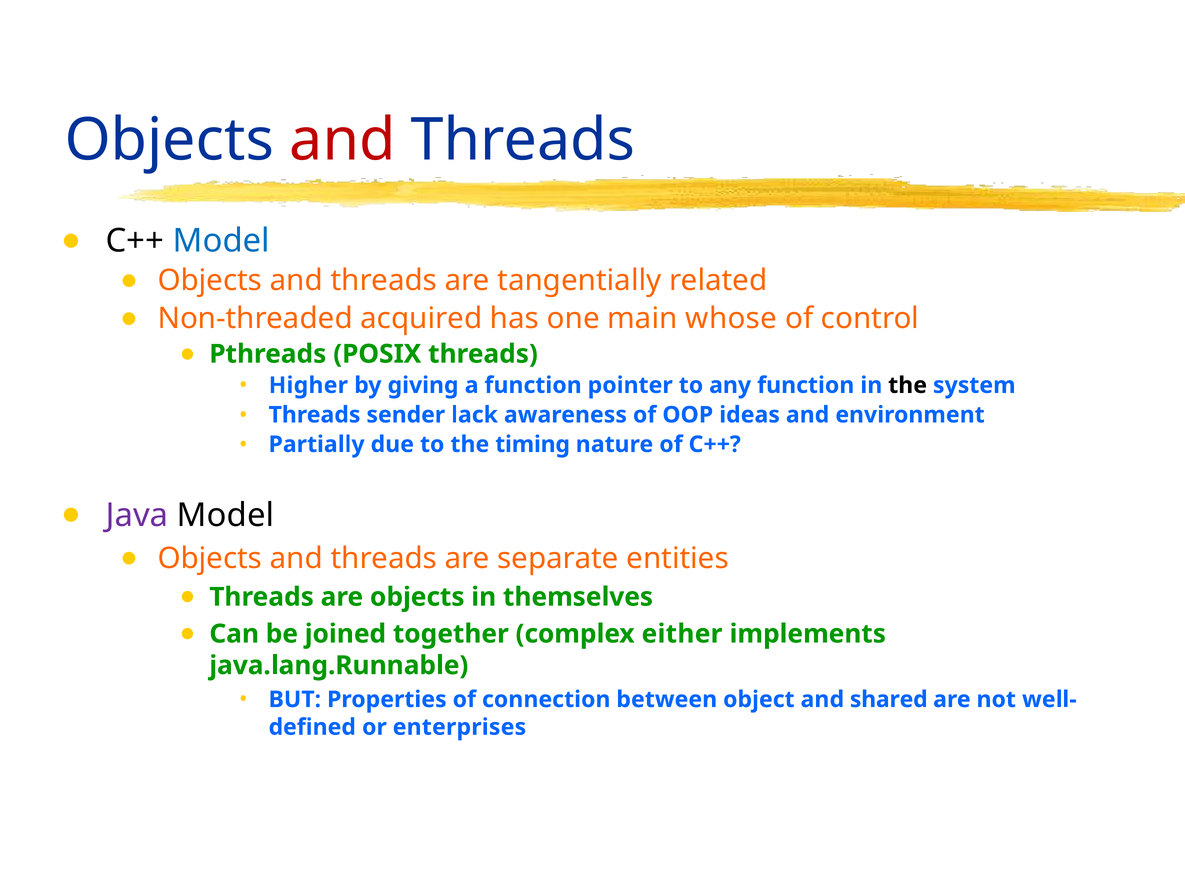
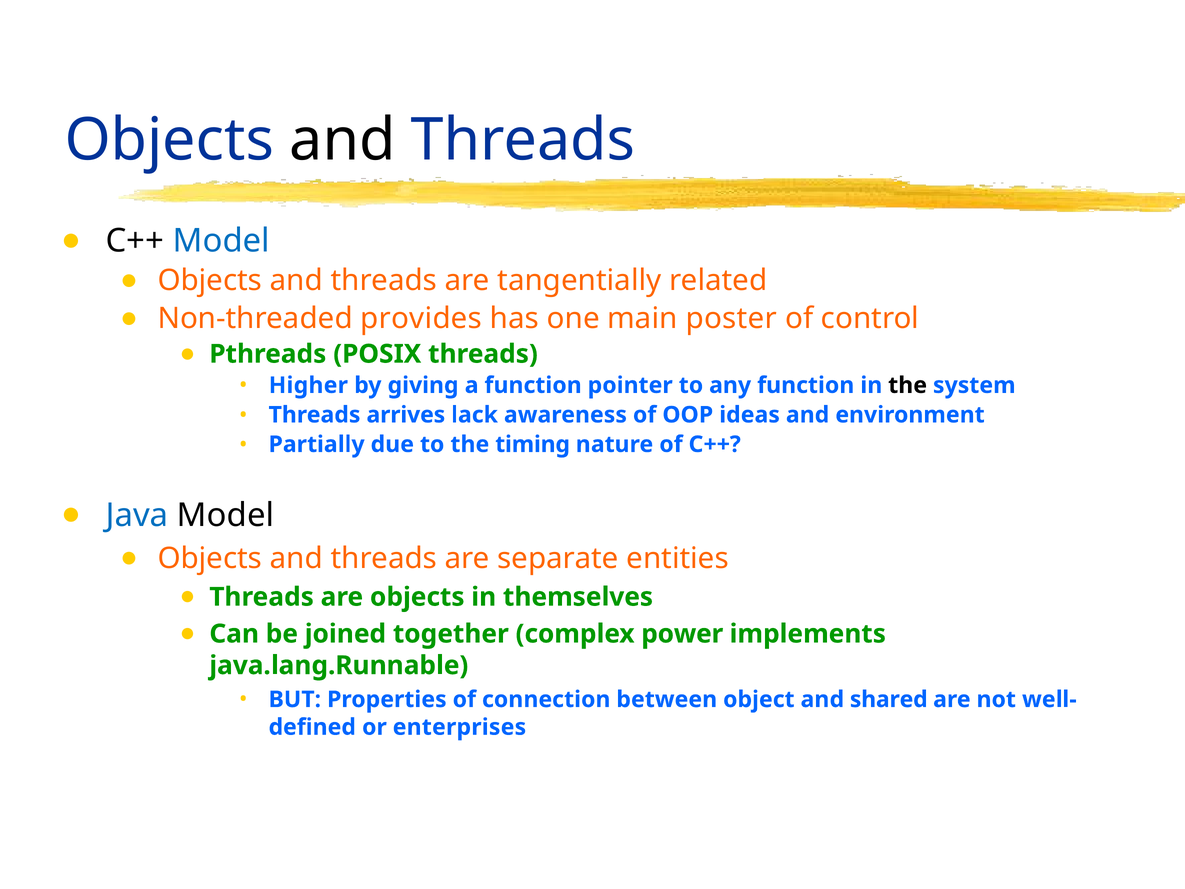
and colour: red -> black (342, 140)
acquired: acquired -> provides (421, 318)
whose: whose -> poster (731, 318)
sender: sender -> arrives (406, 415)
Java colour: purple -> blue (137, 515)
either: either -> power (682, 634)
